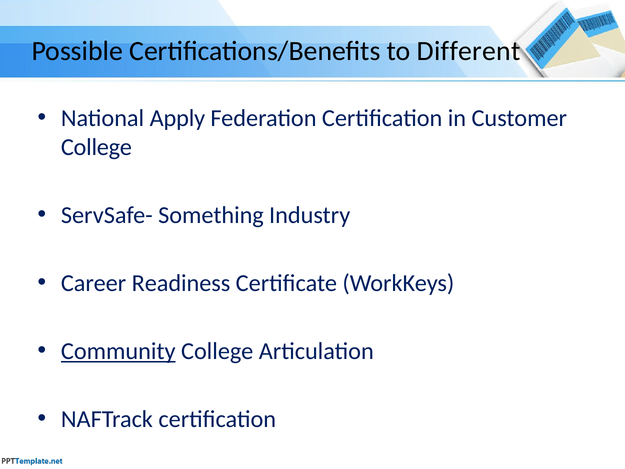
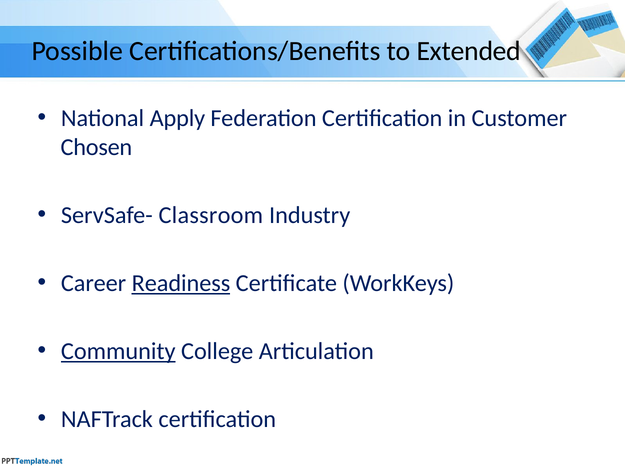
Different: Different -> Extended (469, 51)
College: College -> Chosen (96, 147)
Something: Something -> Classroom (211, 215)
Readiness underline: none -> present (181, 283)
